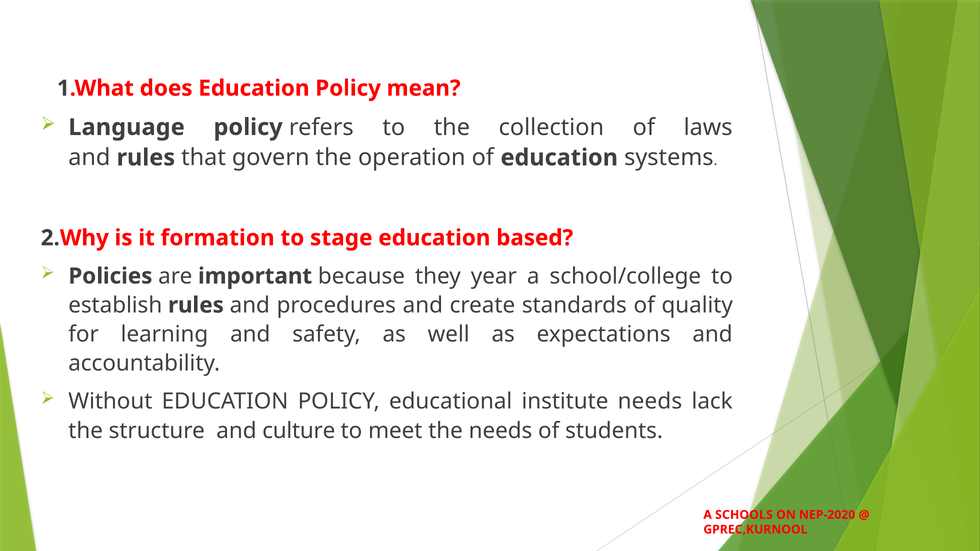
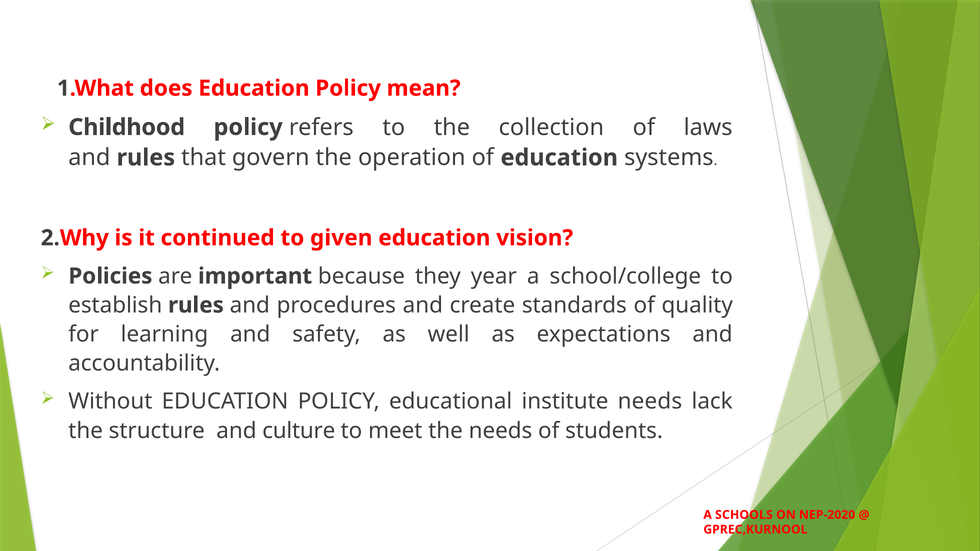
Language: Language -> Childhood (127, 127)
formation: formation -> continued (218, 238)
stage: stage -> given (341, 238)
based: based -> vision (535, 238)
